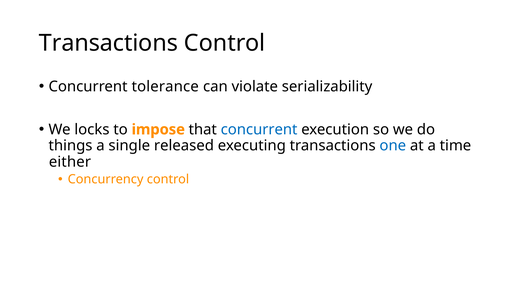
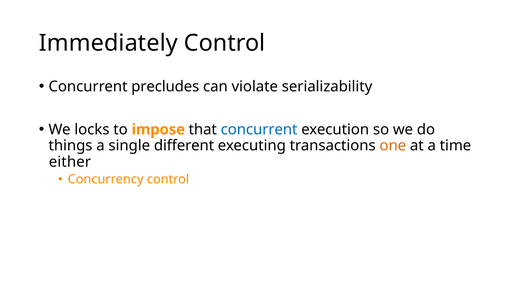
Transactions: Transactions -> Immediately (108, 43)
tolerance: tolerance -> precludes (165, 86)
released: released -> different (184, 145)
one colour: blue -> orange (393, 145)
